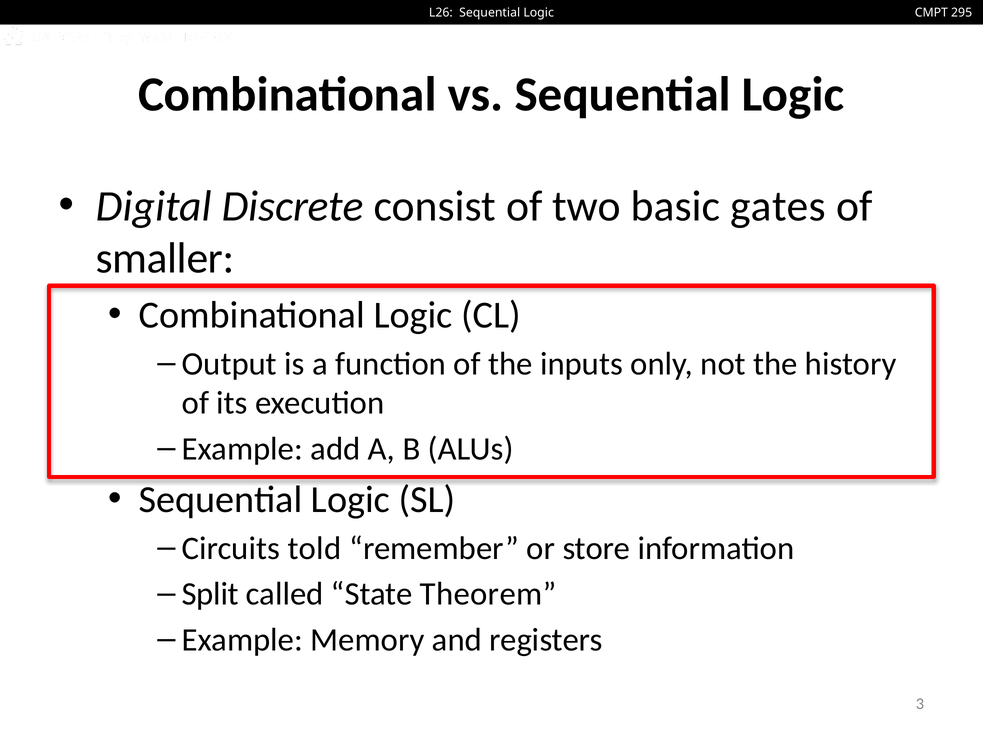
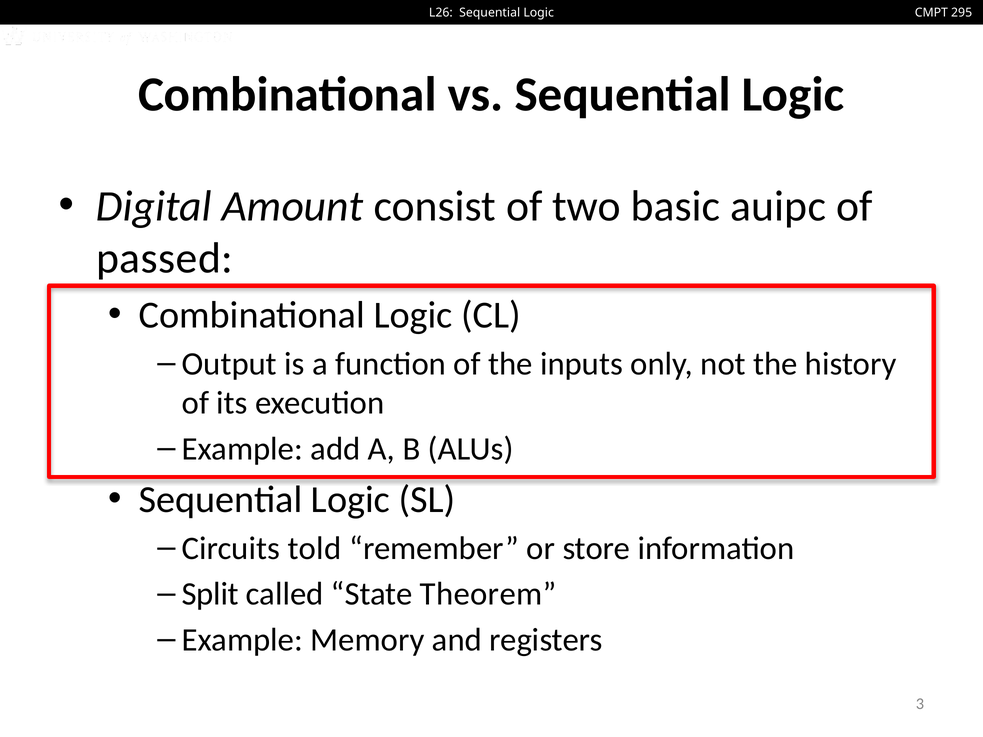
Discrete: Discrete -> Amount (293, 206)
gates: gates -> auipc (778, 206)
smaller: smaller -> passed (165, 259)
